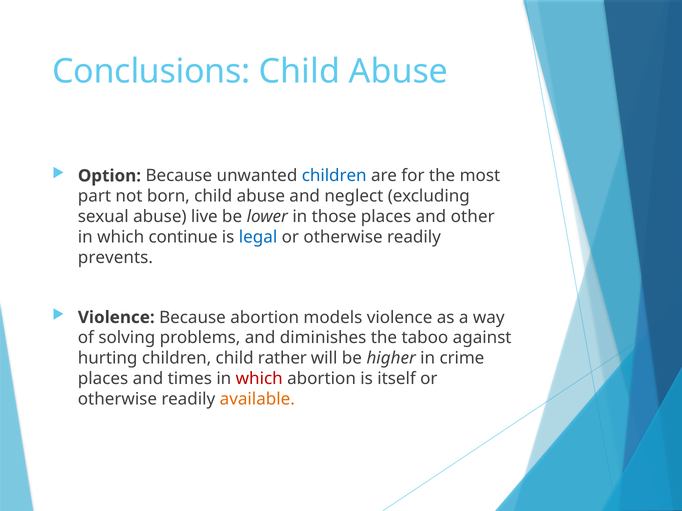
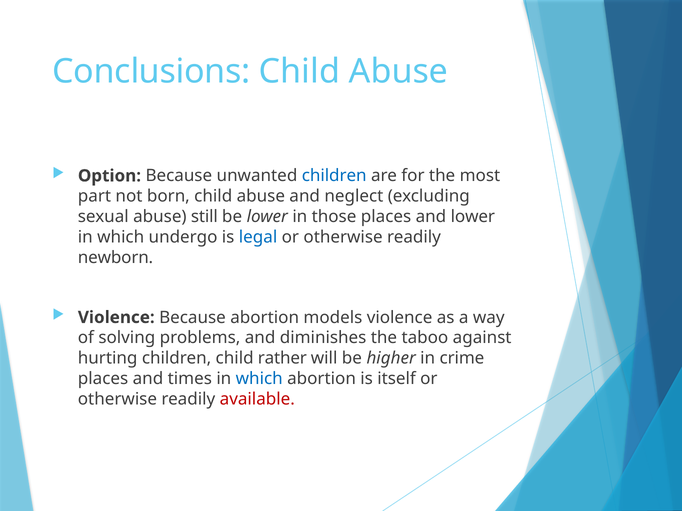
live: live -> still (204, 217)
and other: other -> lower (473, 217)
continue: continue -> undergo (183, 237)
prevents: prevents -> newborn (116, 258)
which colour: red -> blue (259, 379)
available colour: orange -> red (257, 400)
